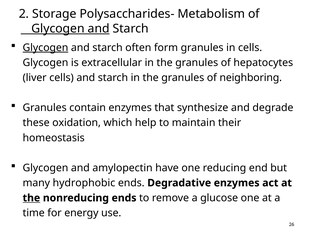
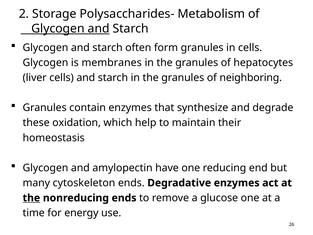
Glycogen underline: present -> none (45, 48)
extracellular: extracellular -> membranes (112, 63)
hydrophobic: hydrophobic -> cytoskeleton (84, 183)
